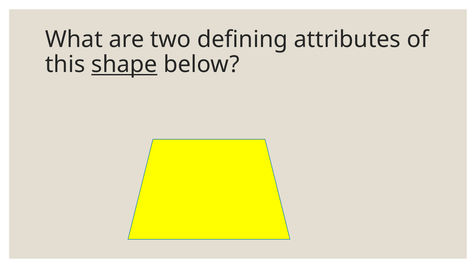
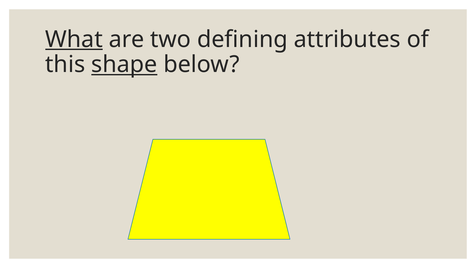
What underline: none -> present (74, 39)
